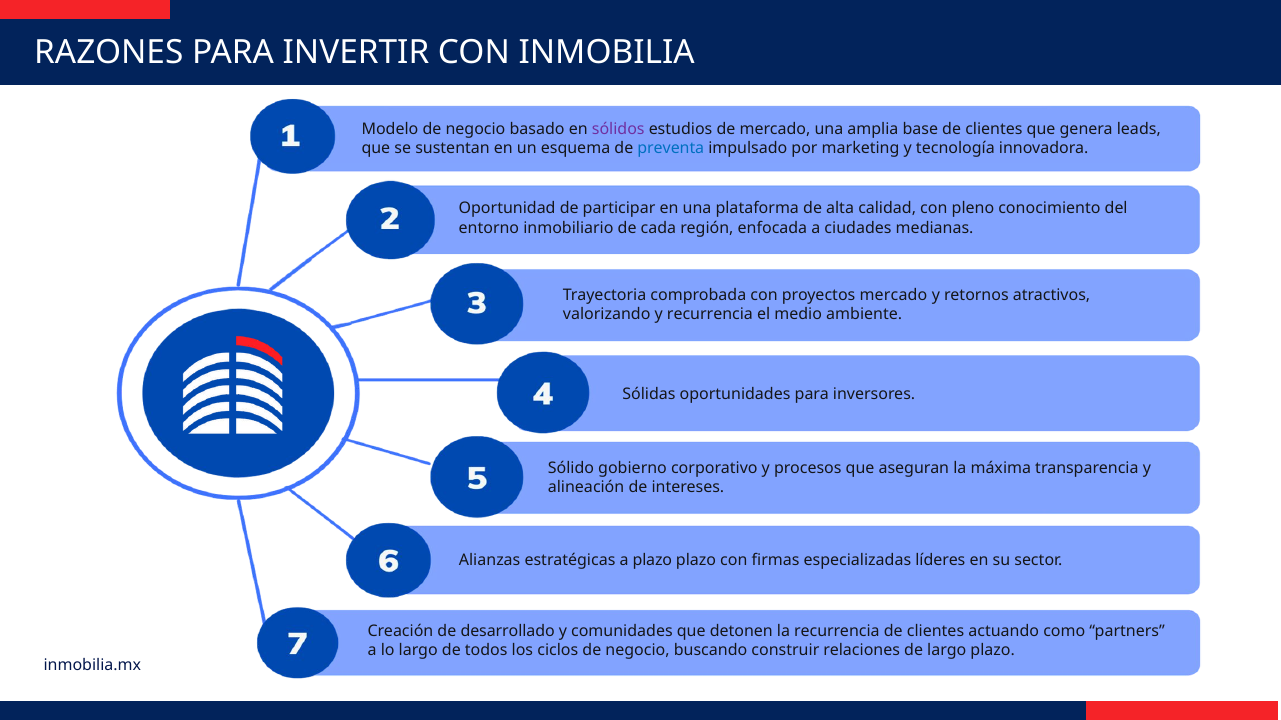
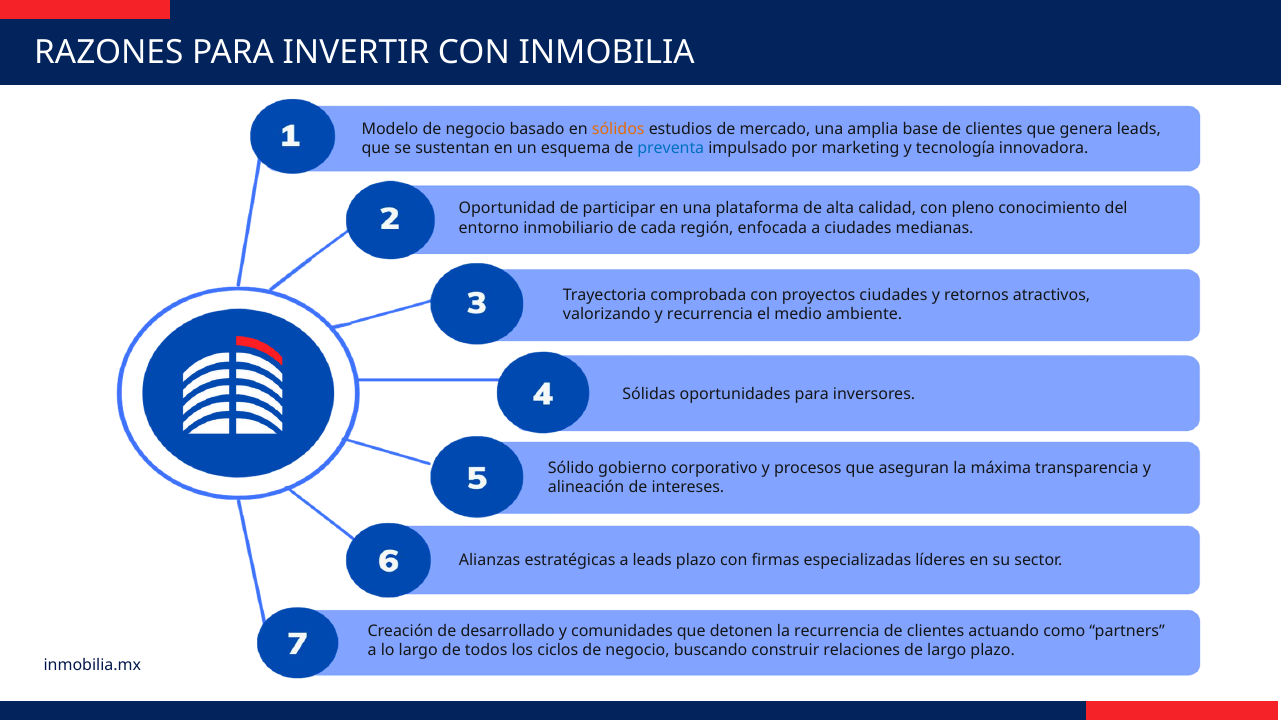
sólidos colour: purple -> orange (618, 130)
proyectos mercado: mercado -> ciudades (894, 295)
a plazo: plazo -> leads (652, 561)
